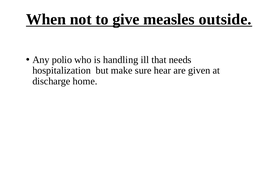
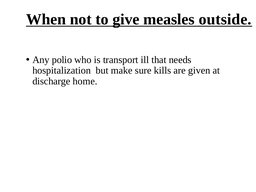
handling: handling -> transport (121, 60)
hear: hear -> kills (163, 70)
